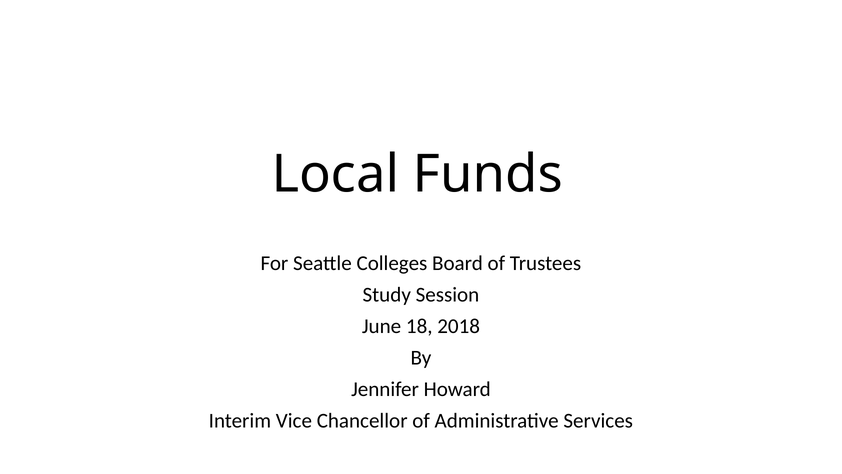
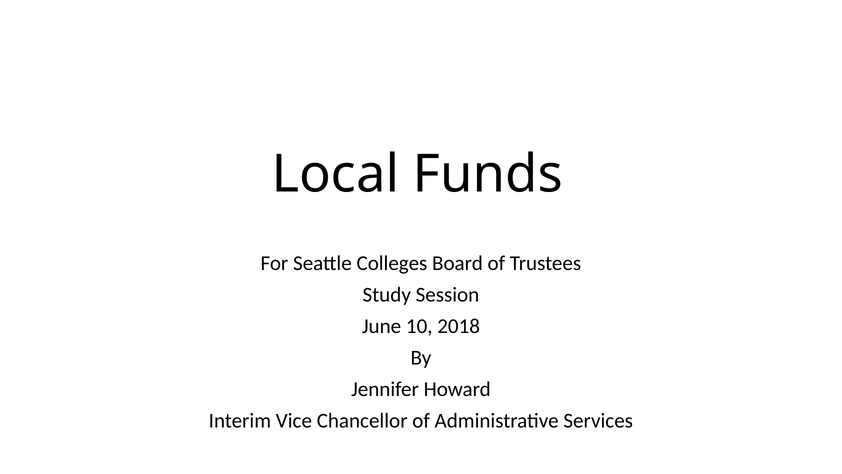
18: 18 -> 10 (419, 326)
